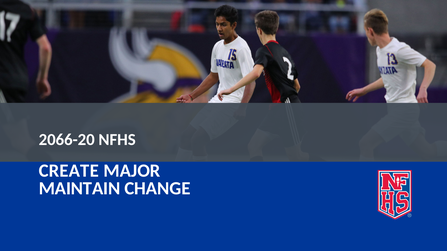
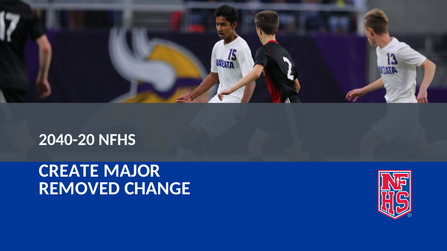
2066-20: 2066-20 -> 2040-20 (67, 140)
MAINTAIN: MAINTAIN -> REMOVED (79, 189)
